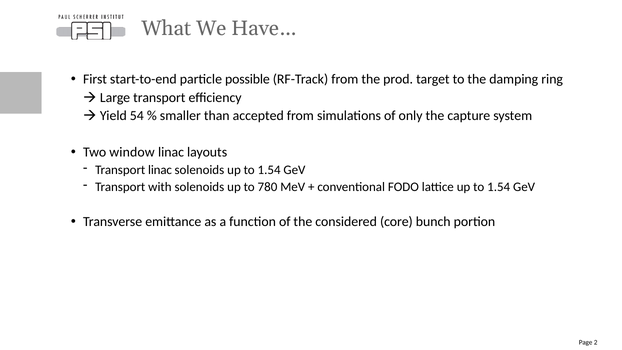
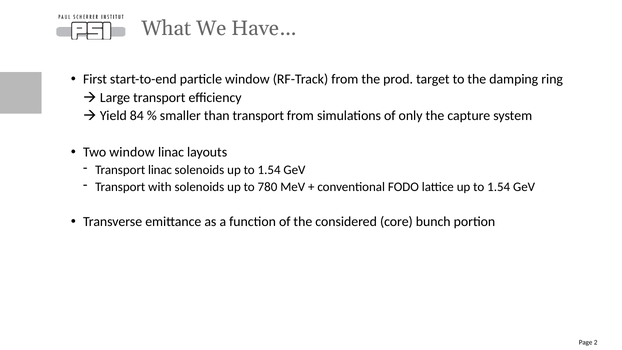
particle possible: possible -> window (247, 79)
54: 54 -> 84 (137, 116)
than accepted: accepted -> transport (258, 116)
